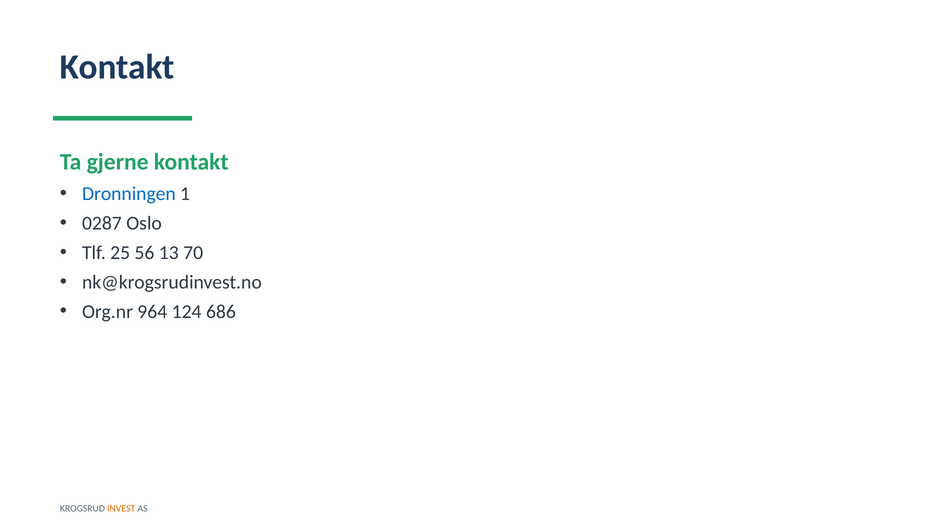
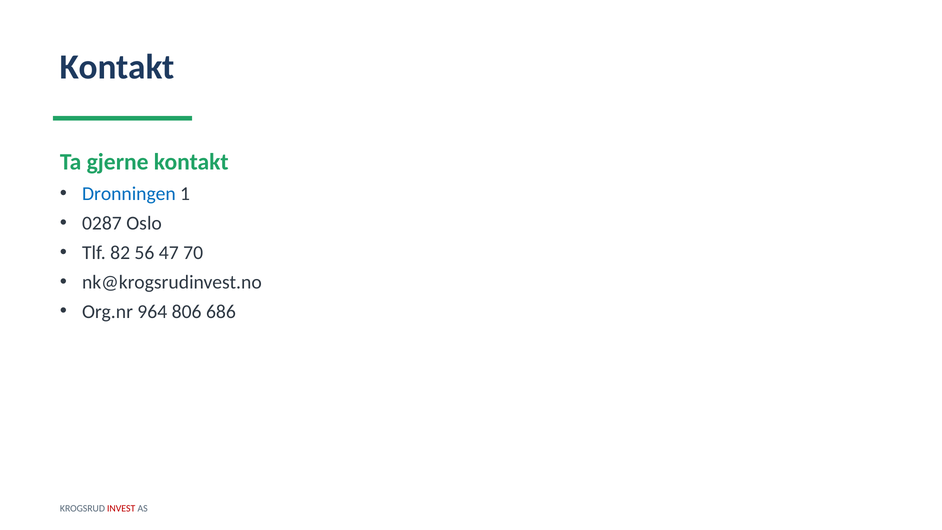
25: 25 -> 82 (120, 253)
13: 13 -> 47 (169, 253)
124: 124 -> 806 (187, 312)
INVEST colour: orange -> red (121, 508)
